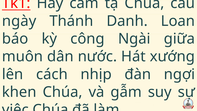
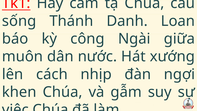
ngày: ngày -> sống (19, 21)
